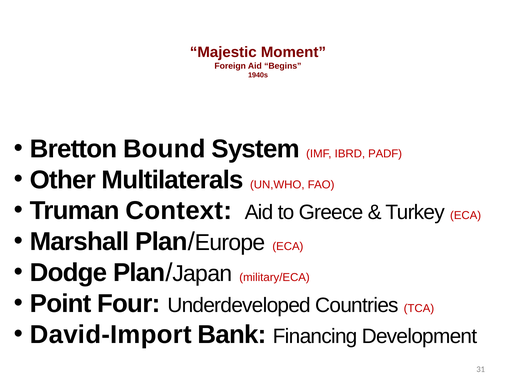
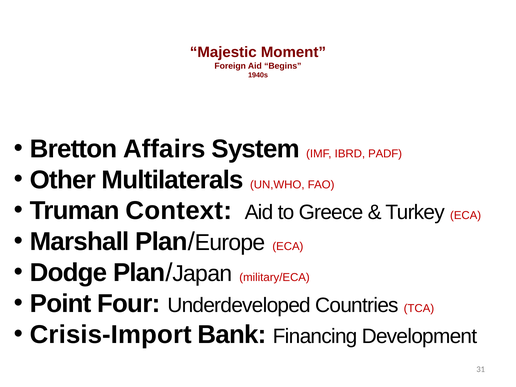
Bound: Bound -> Affairs (164, 149)
David-Import: David-Import -> Crisis-Import (111, 335)
